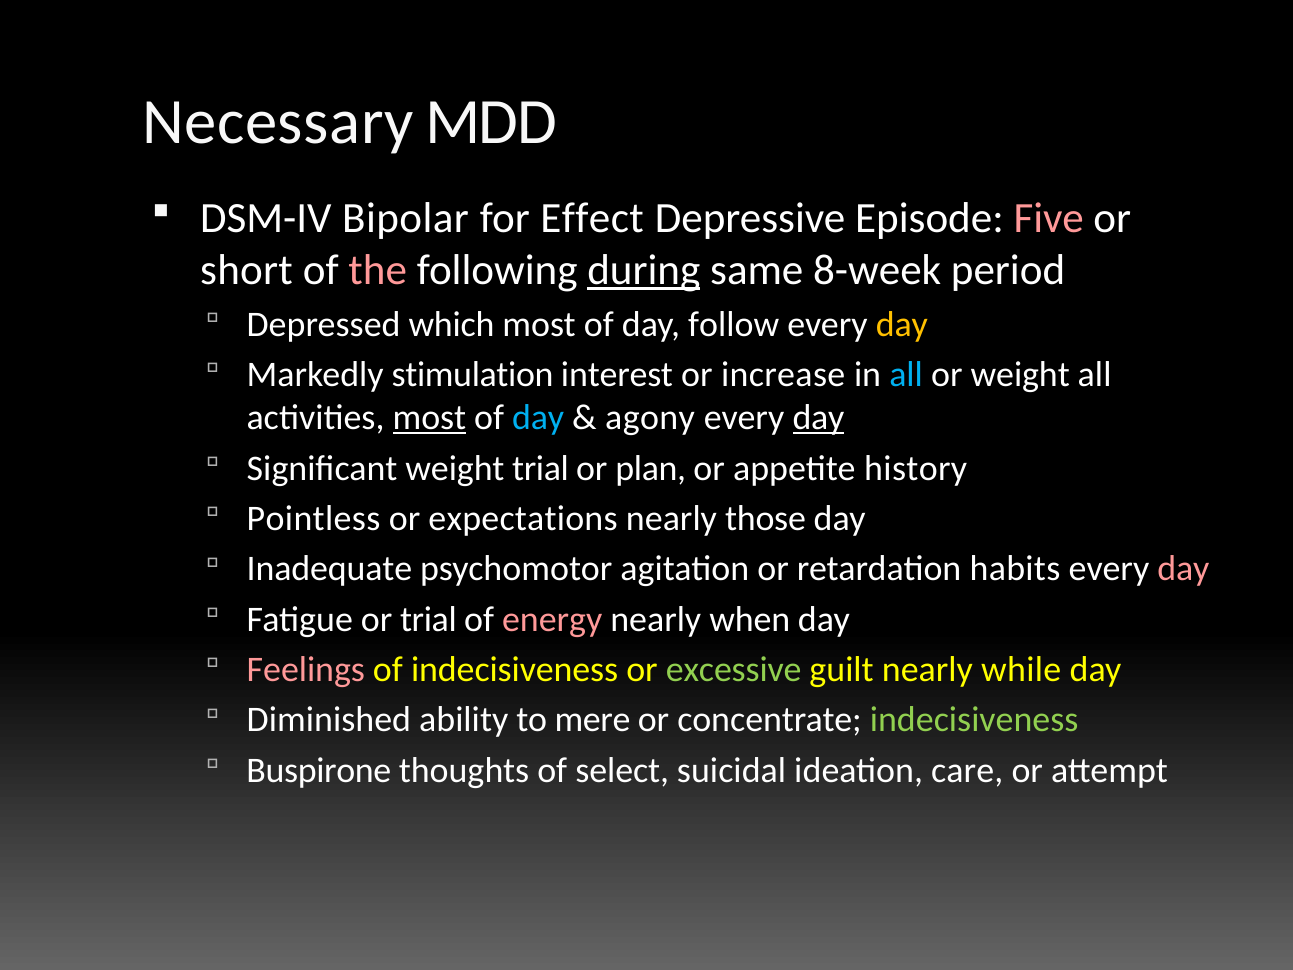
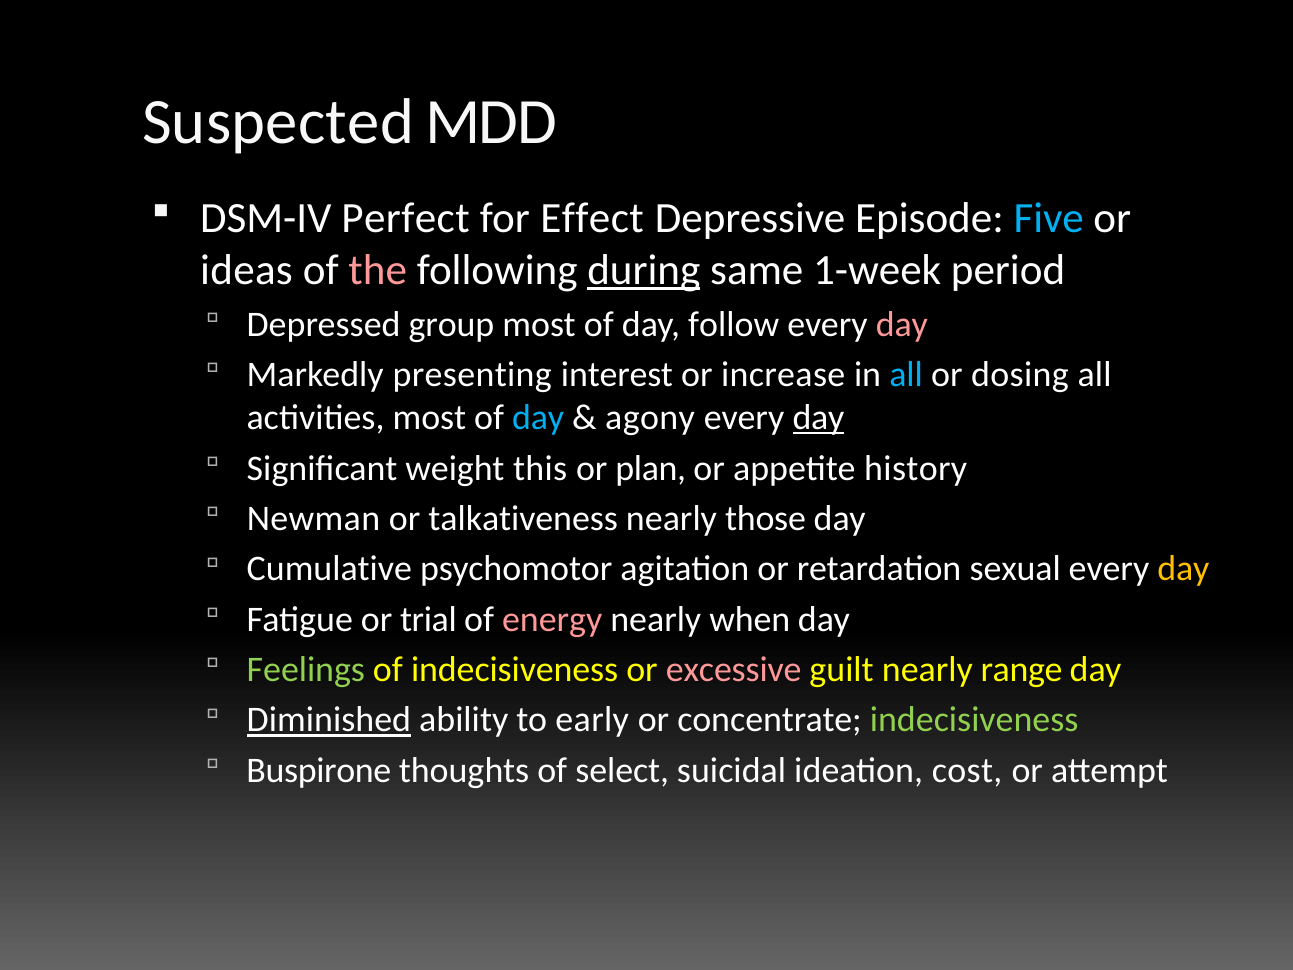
Necessary: Necessary -> Suspected (278, 122)
Bipolar: Bipolar -> Perfect (406, 218)
Five colour: pink -> light blue (1049, 218)
short: short -> ideas (247, 270)
8-week: 8-week -> 1-week (877, 270)
which: which -> group (451, 324)
day colour: yellow -> pink (902, 324)
stimulation: stimulation -> presenting (472, 375)
or weight: weight -> dosing (1020, 375)
most underline: present -> none (429, 418)
weight trial: trial -> this (540, 468)
Pointless: Pointless -> Newman (314, 518)
expectations: expectations -> talkativeness (523, 518)
Inadequate: Inadequate -> Cumulative (329, 569)
habits: habits -> sexual (1015, 569)
day colour: pink -> yellow (1183, 569)
Feelings colour: pink -> light green (306, 670)
excessive colour: light green -> pink (734, 670)
while: while -> range (1021, 670)
Diminished underline: none -> present (329, 720)
mere: mere -> early (592, 720)
care: care -> cost (967, 770)
